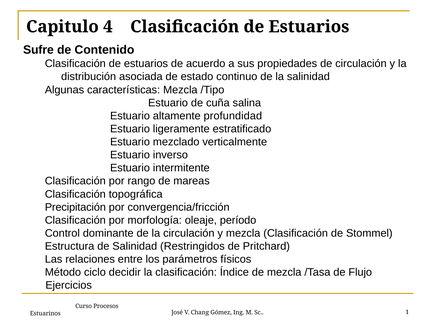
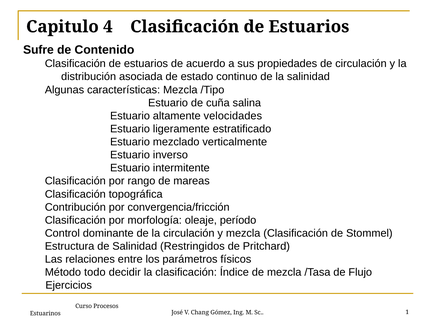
profundidad: profundidad -> velocidades (233, 116)
Precipitación: Precipitación -> Contribución (75, 207)
ciclo: ciclo -> todo (95, 273)
